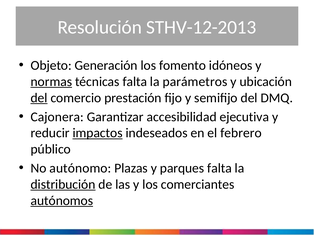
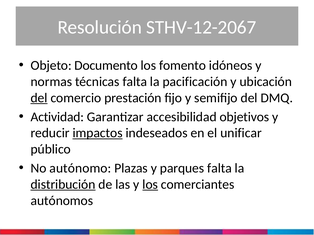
STHV-12-2013: STHV-12-2013 -> STHV-12-2067 (201, 27)
Generación: Generación -> Documento (106, 66)
normas underline: present -> none (51, 82)
parámetros: parámetros -> pacificación (195, 82)
Cajonera: Cajonera -> Actividad (57, 117)
ejecutiva: ejecutiva -> objetivos (244, 117)
febrero: febrero -> unificar (241, 133)
los underline: none -> present (150, 185)
autónomos underline: present -> none (62, 201)
